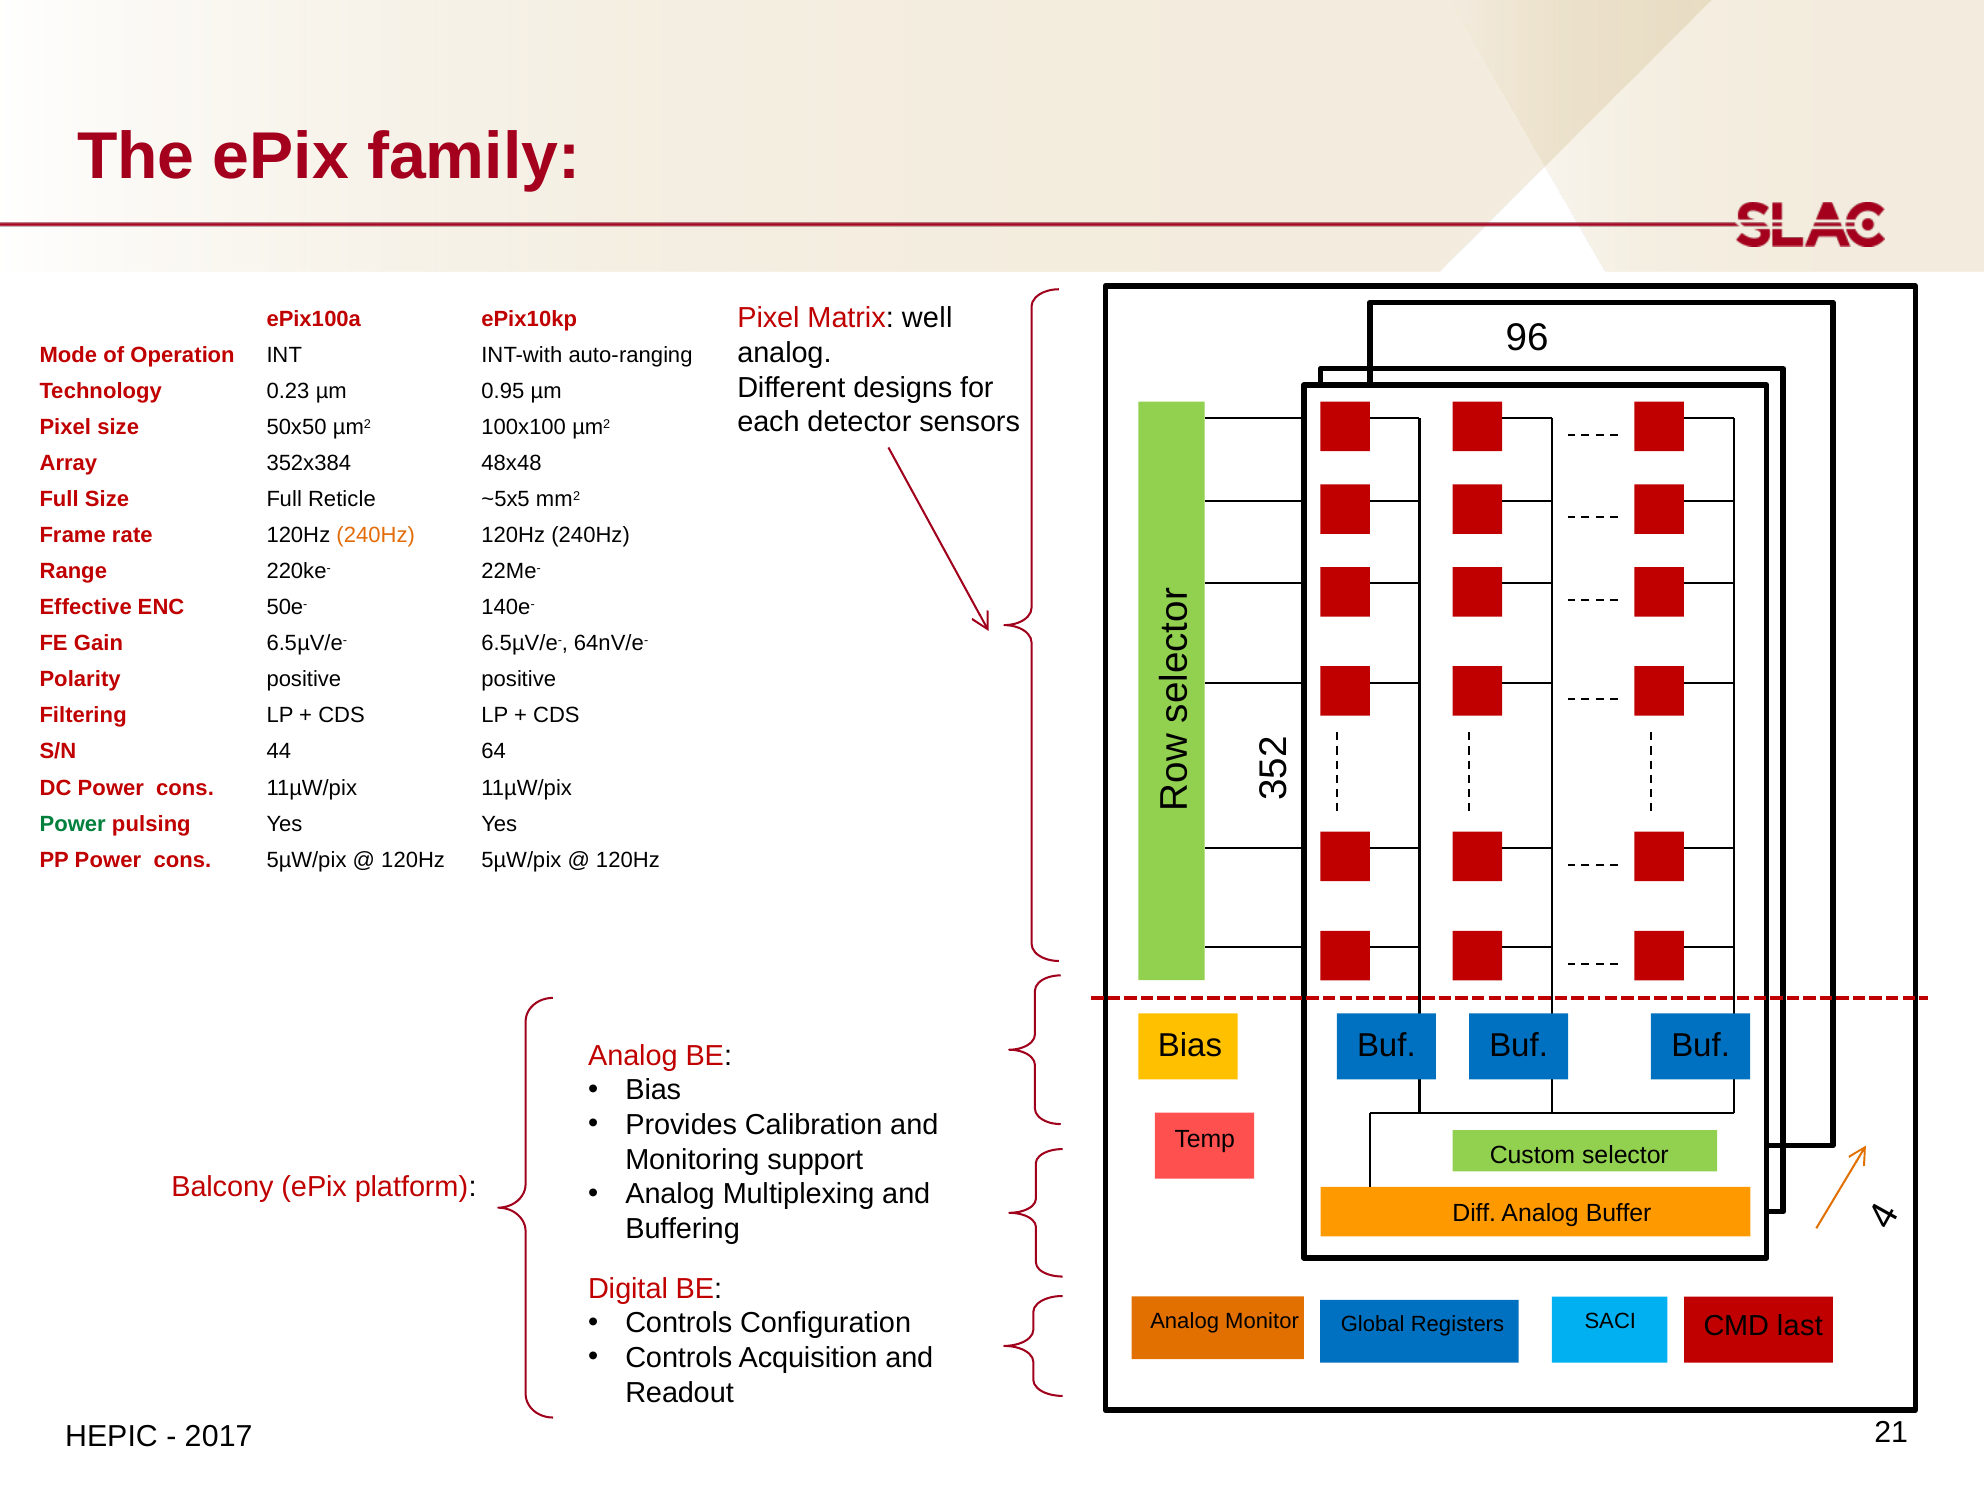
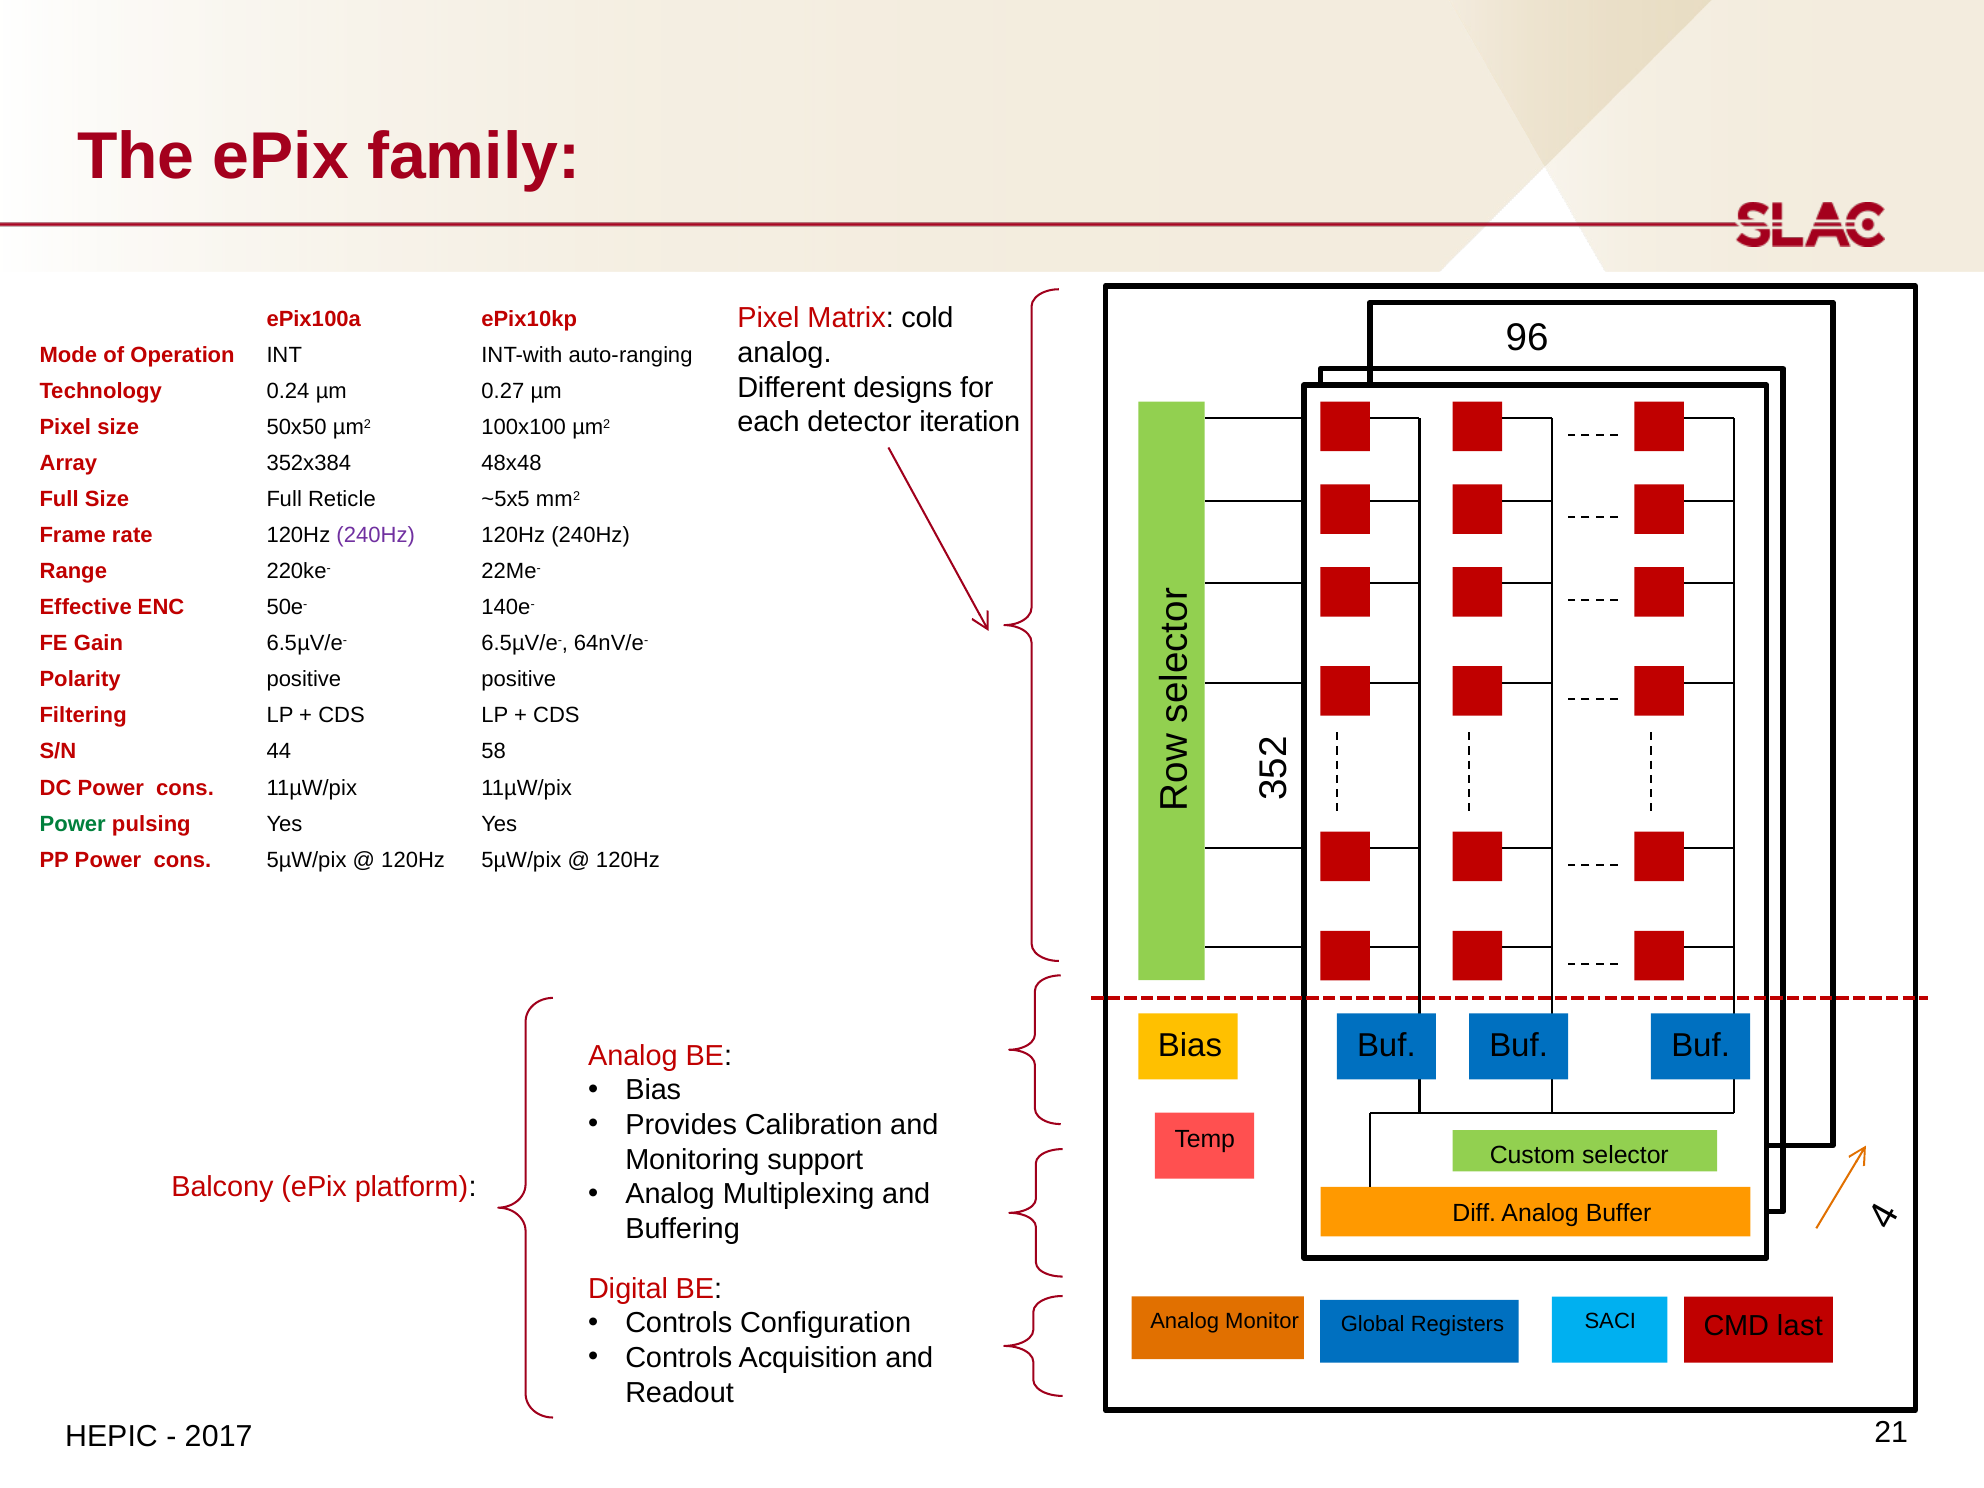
well: well -> cold (927, 318)
0.23: 0.23 -> 0.24 (288, 392)
0.95: 0.95 -> 0.27 (503, 392)
sensors: sensors -> iteration (970, 422)
240Hz colour: orange -> purple (376, 536)
64: 64 -> 58 (494, 752)
